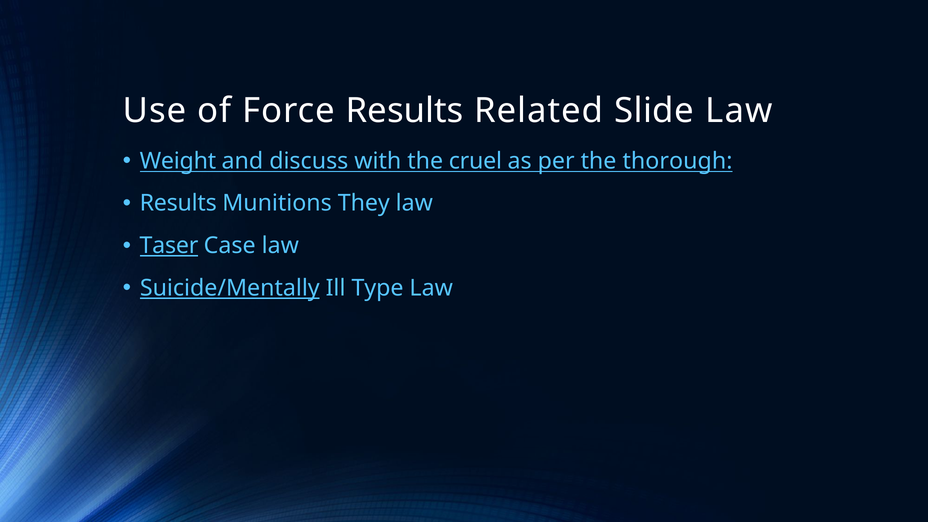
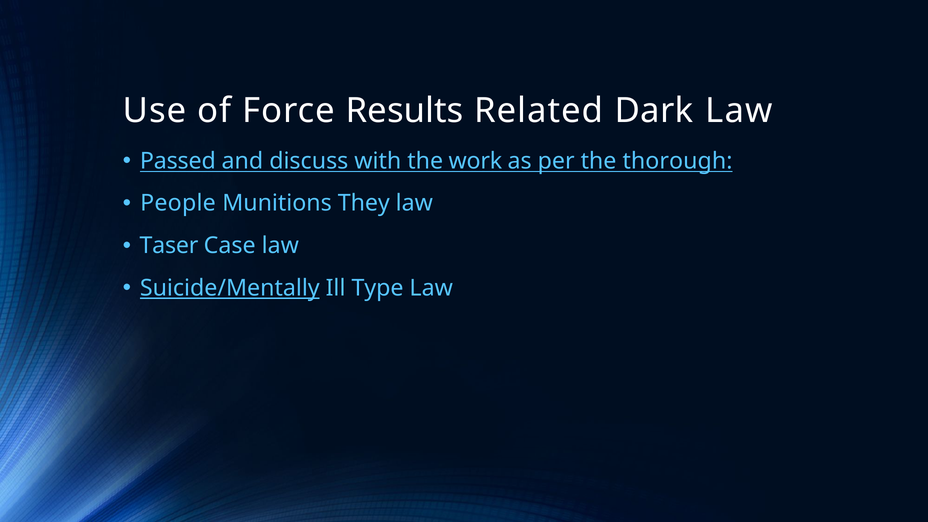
Slide: Slide -> Dark (654, 111)
Weight: Weight -> Passed (178, 161)
cruel: cruel -> work (475, 161)
Results: Results -> People (178, 203)
Taser underline: present -> none (169, 246)
